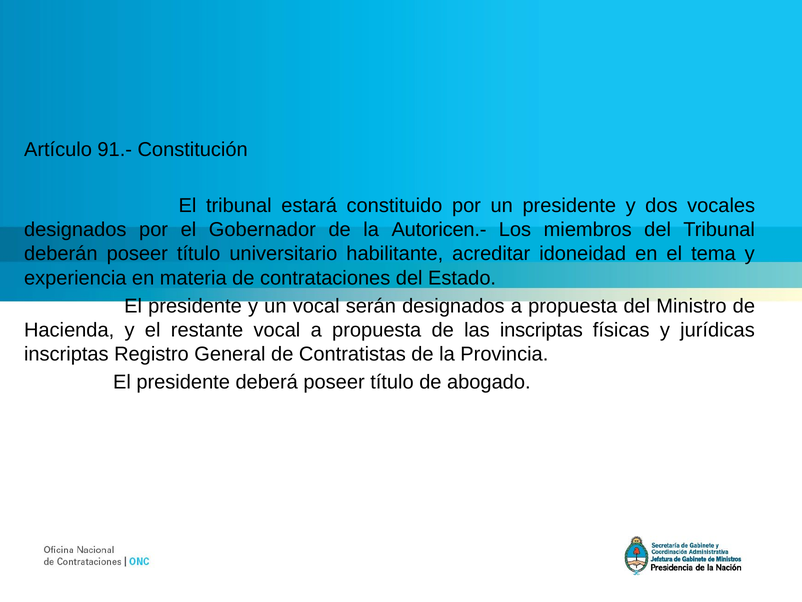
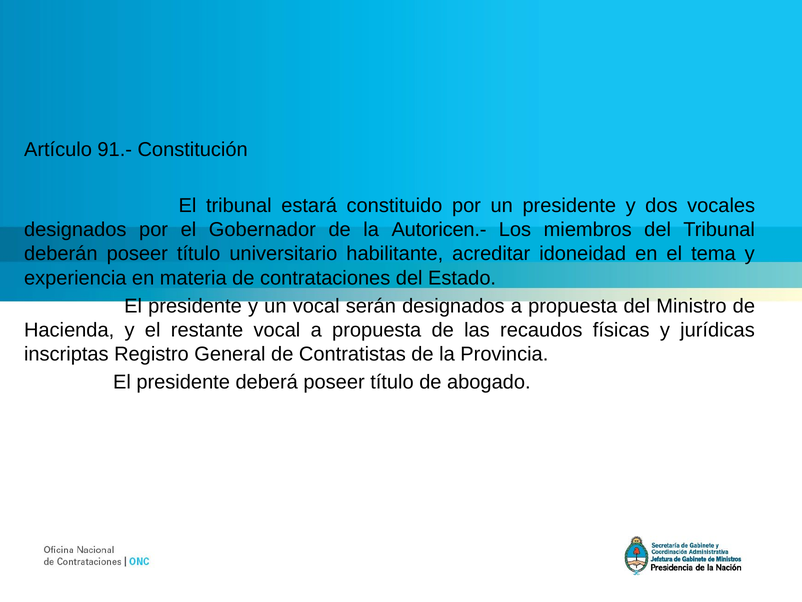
las inscriptas: inscriptas -> recaudos (541, 330)
